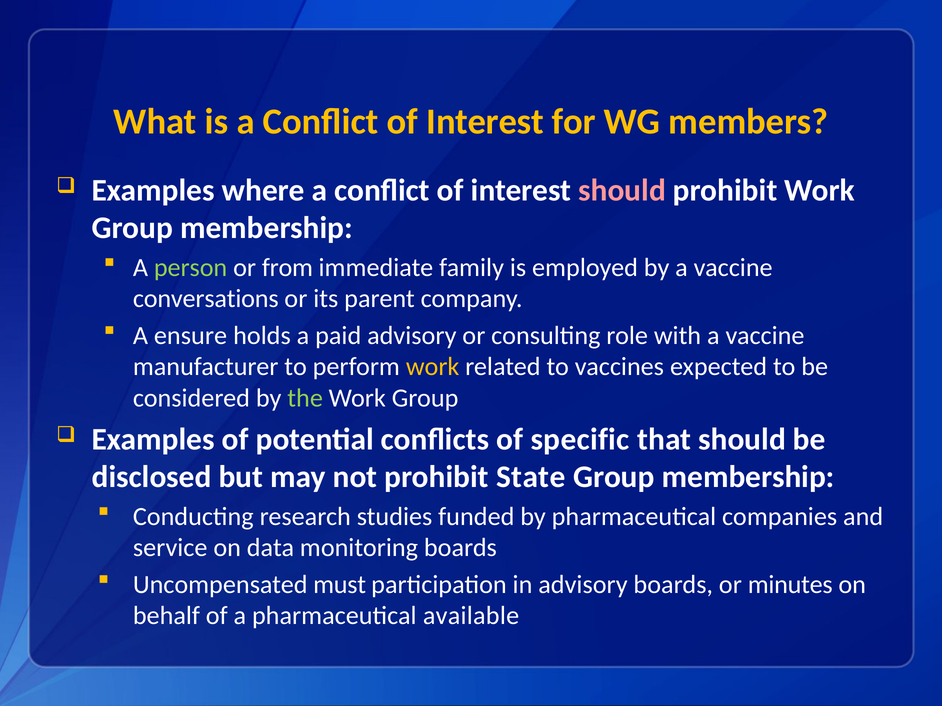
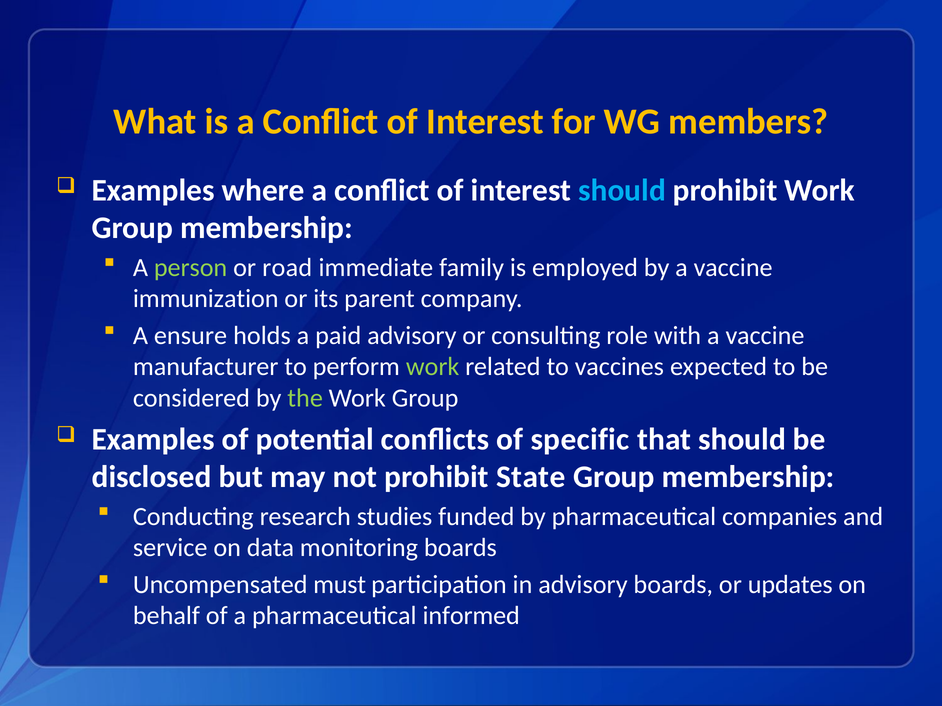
should colour: pink -> light blue (622, 191)
from: from -> road (287, 268)
conversations: conversations -> immunization (206, 299)
work colour: yellow -> light green (433, 367)
minutes: minutes -> updates (790, 585)
available: available -> informed (471, 616)
